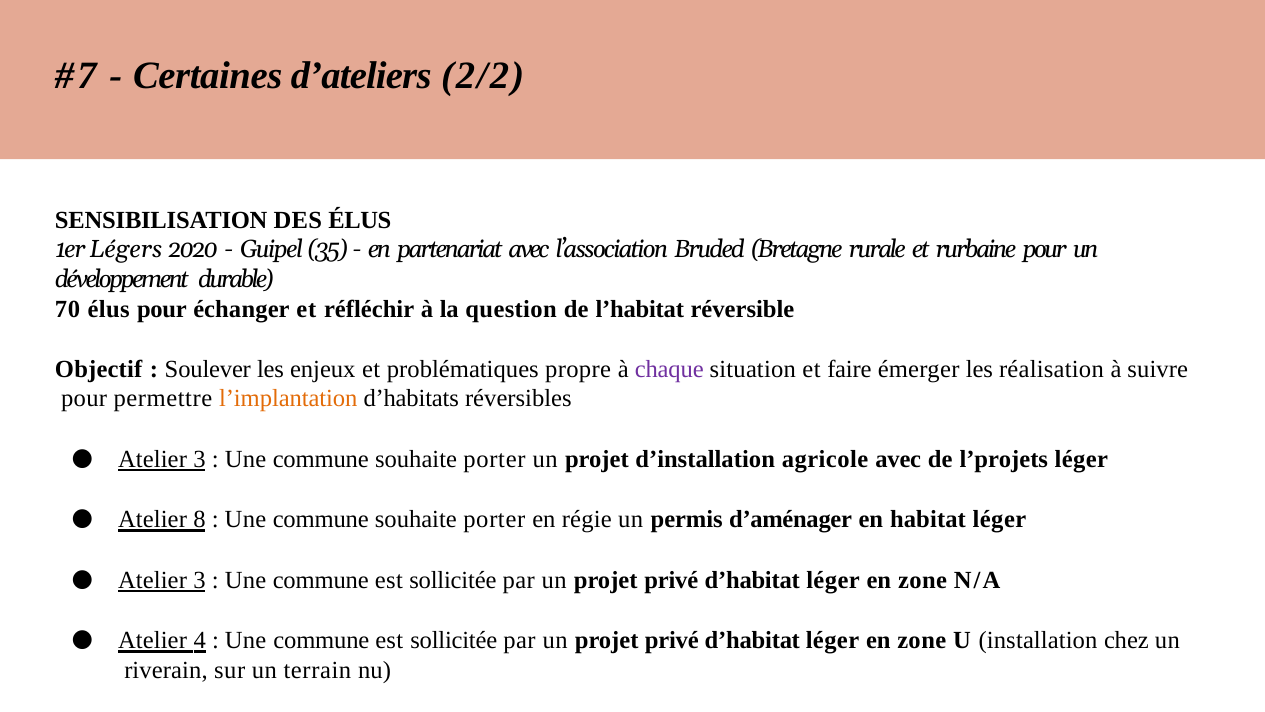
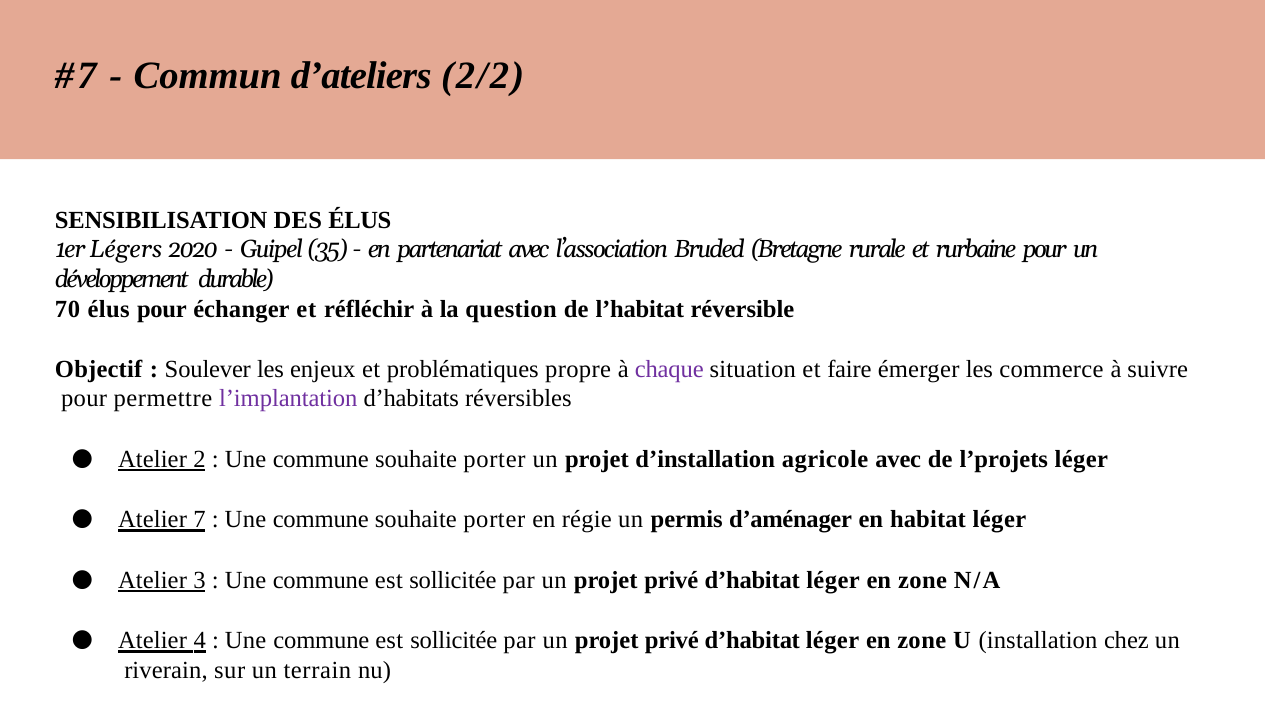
Certaines: Certaines -> Commun (208, 75)
réalisation: réalisation -> commerce (1051, 369)
l’implantation colour: orange -> purple (288, 399)
3: 3 -> 2 (199, 459)
8: 8 -> 7 (199, 519)
